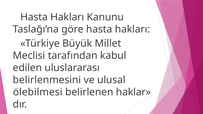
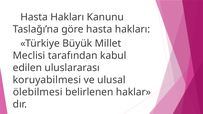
belirlenmesini: belirlenmesini -> koruyabilmesi (47, 80)
